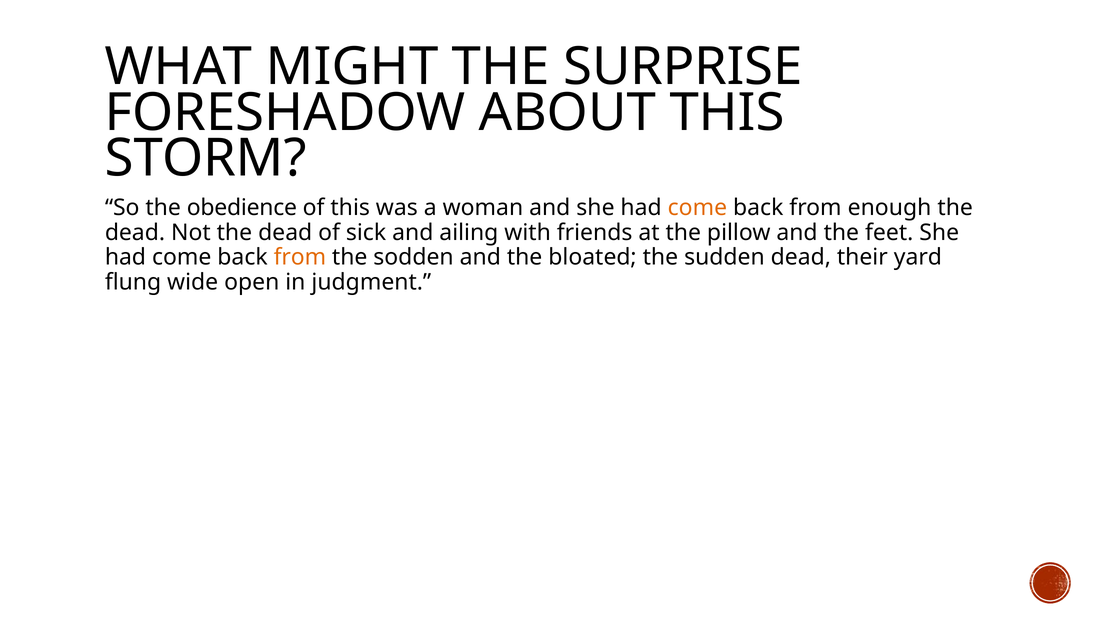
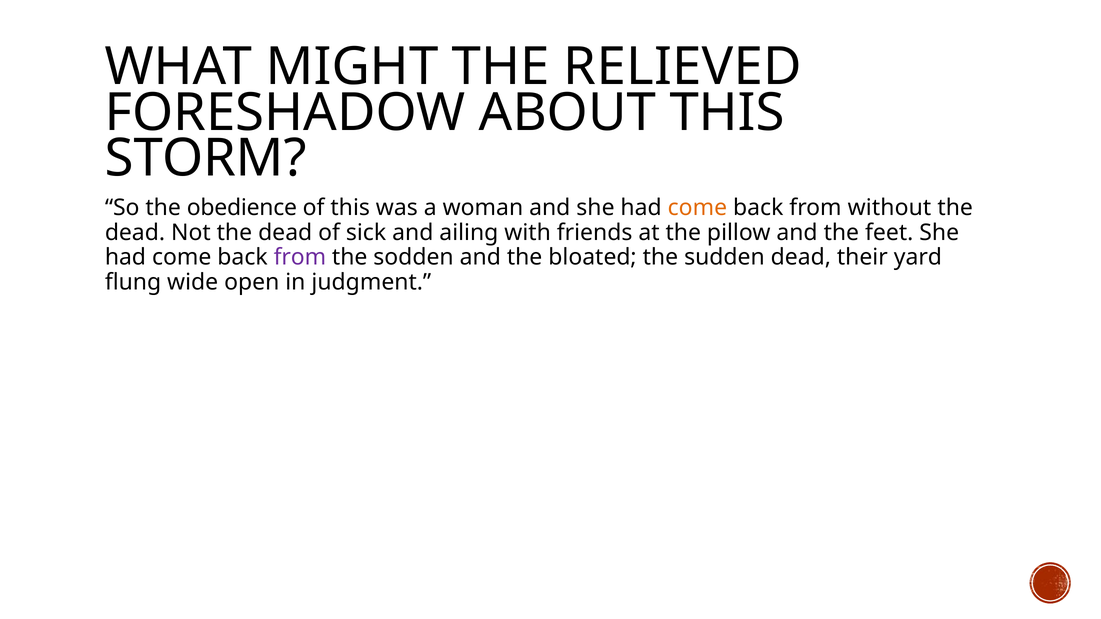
SURPRISE: SURPRISE -> RELIEVED (683, 67)
enough: enough -> without (889, 208)
from colour: orange -> purple (300, 258)
